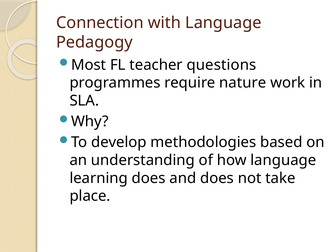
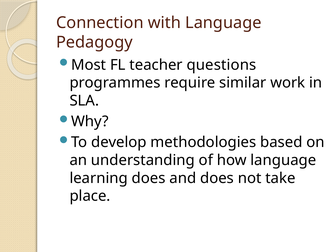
nature: nature -> similar (243, 83)
